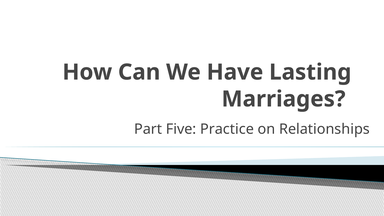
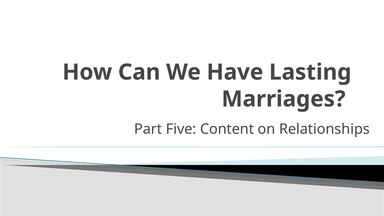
Practice: Practice -> Content (227, 129)
